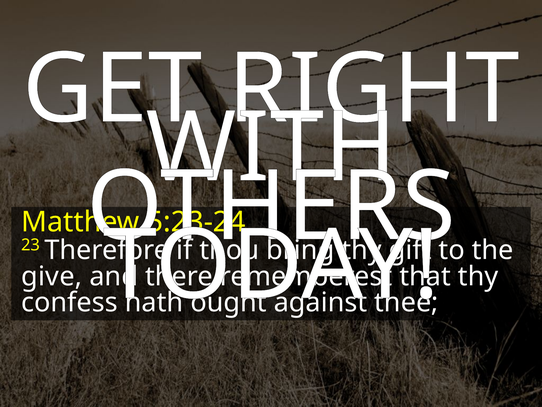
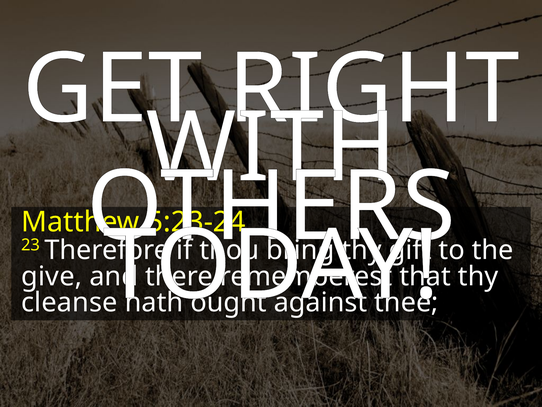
confess: confess -> cleanse (69, 302)
